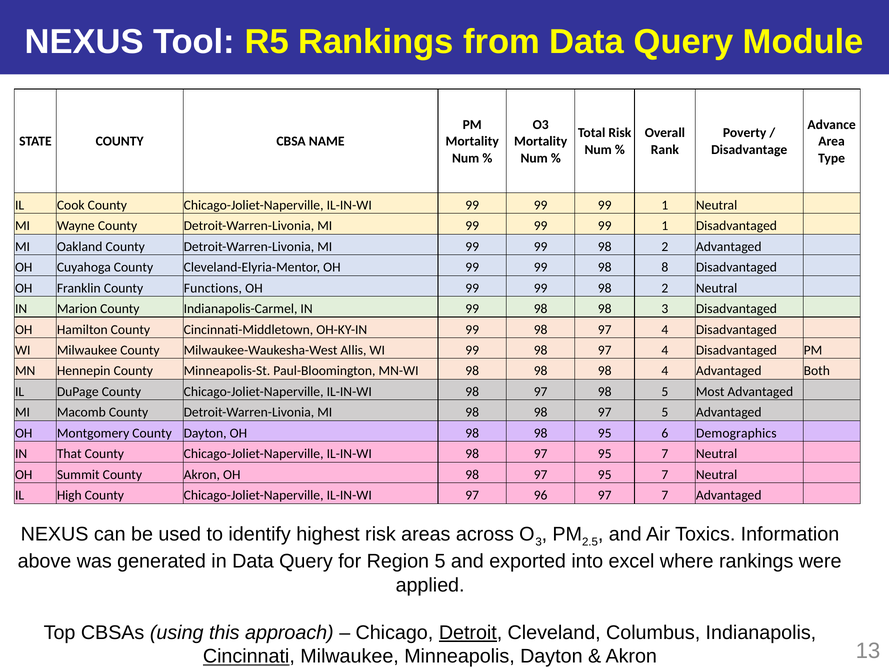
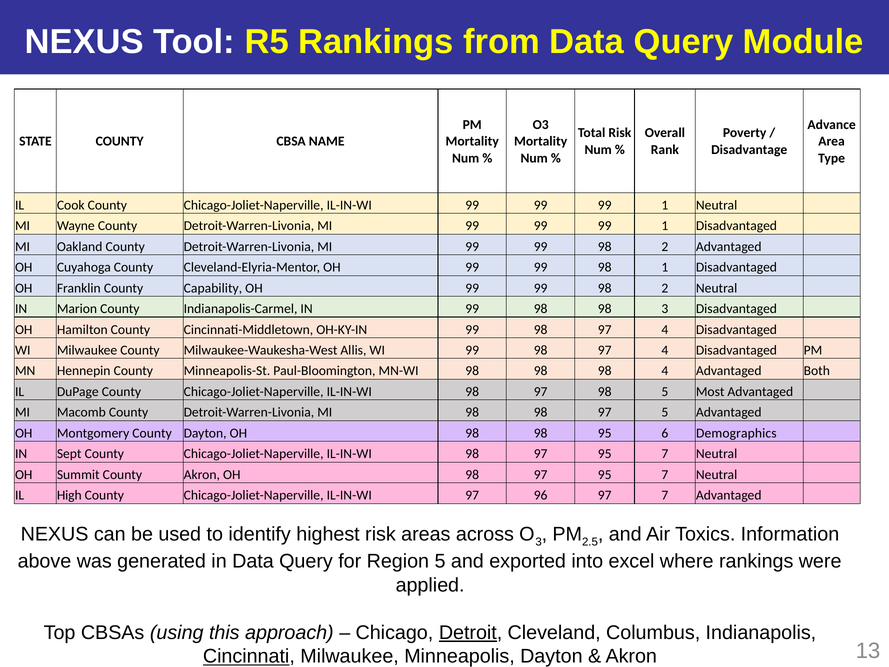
98 8: 8 -> 1 (665, 267)
Functions: Functions -> Capability (213, 288)
That: That -> Sept (69, 454)
